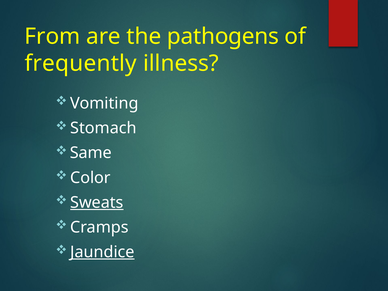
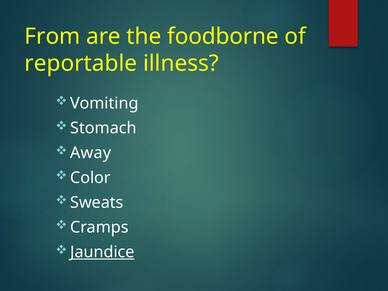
pathogens: pathogens -> foodborne (223, 36)
frequently: frequently -> reportable (81, 63)
Same: Same -> Away (91, 153)
Sweats underline: present -> none (97, 202)
